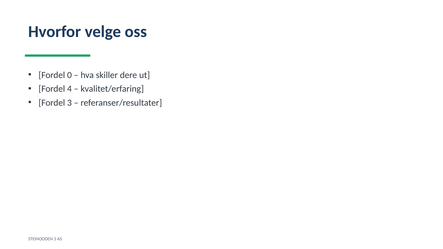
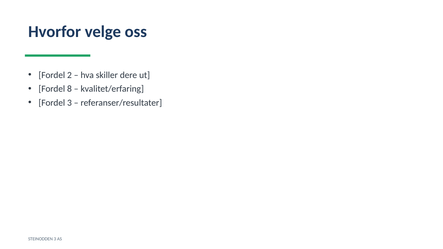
0: 0 -> 2 (69, 75)
4: 4 -> 8 (69, 89)
